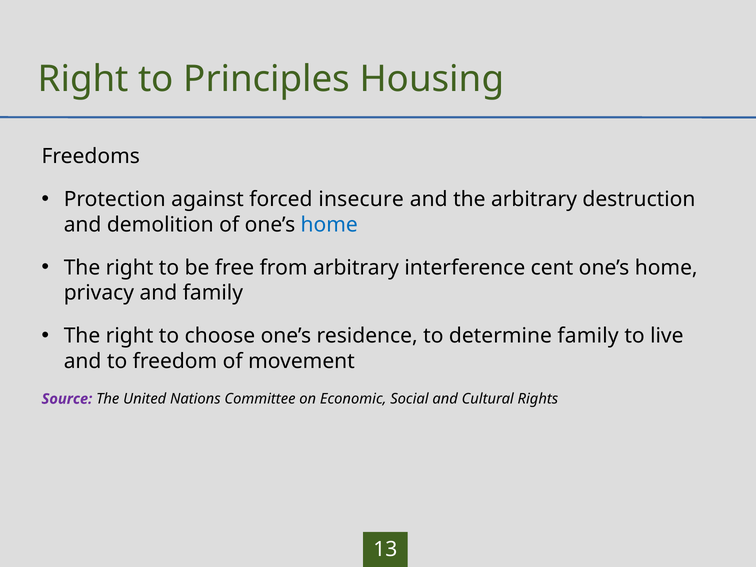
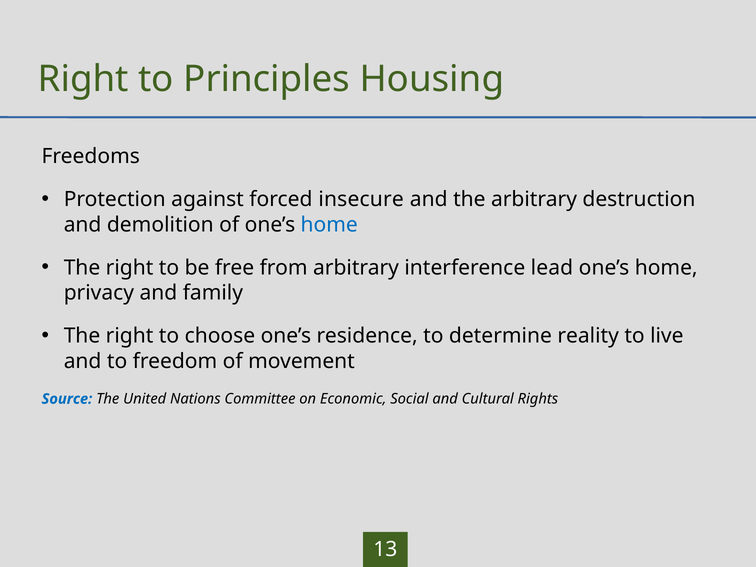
cent: cent -> lead (552, 268)
determine family: family -> reality (588, 336)
Source colour: purple -> blue (67, 399)
